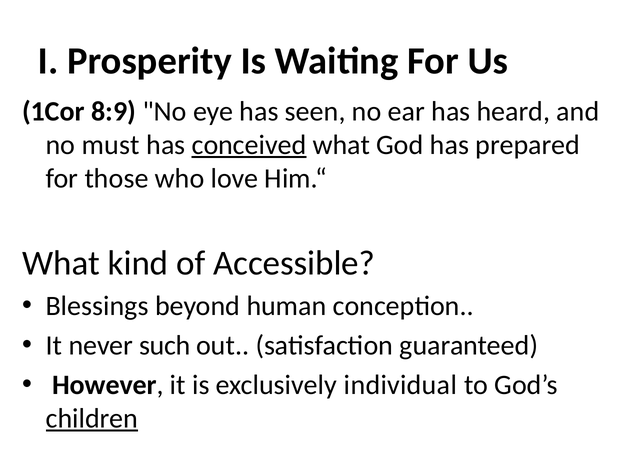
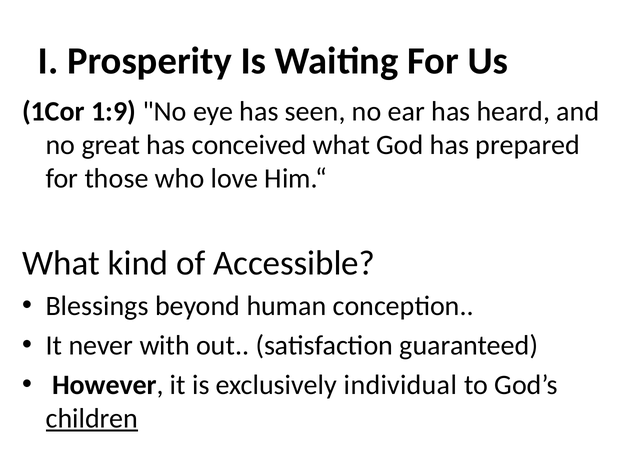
8:9: 8:9 -> 1:9 (114, 111)
must: must -> great (111, 145)
conceived underline: present -> none (249, 145)
such: such -> with (165, 346)
